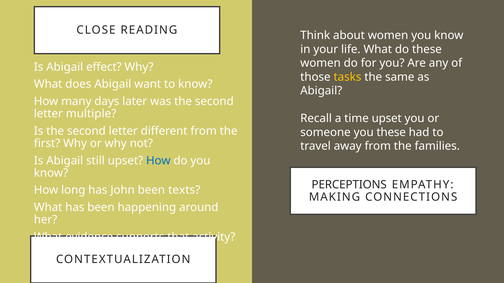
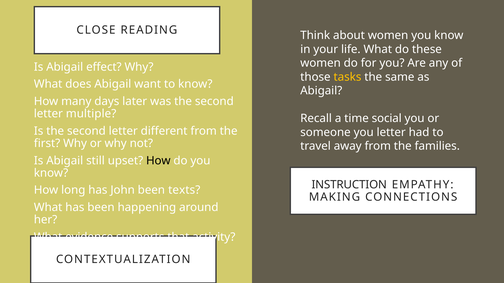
time upset: upset -> social (387, 119)
you these: these -> letter (391, 133)
How colour: blue -> black (158, 161)
PERCEPTIONS: PERCEPTIONS -> INSTRUCTION (349, 185)
